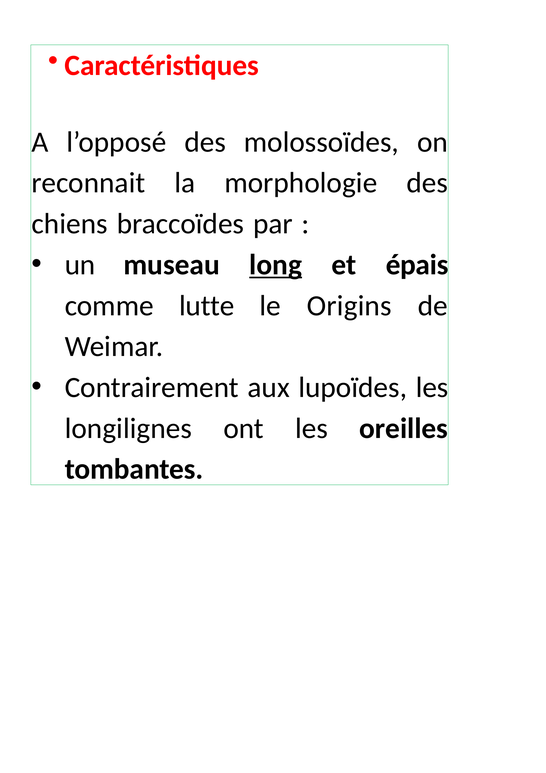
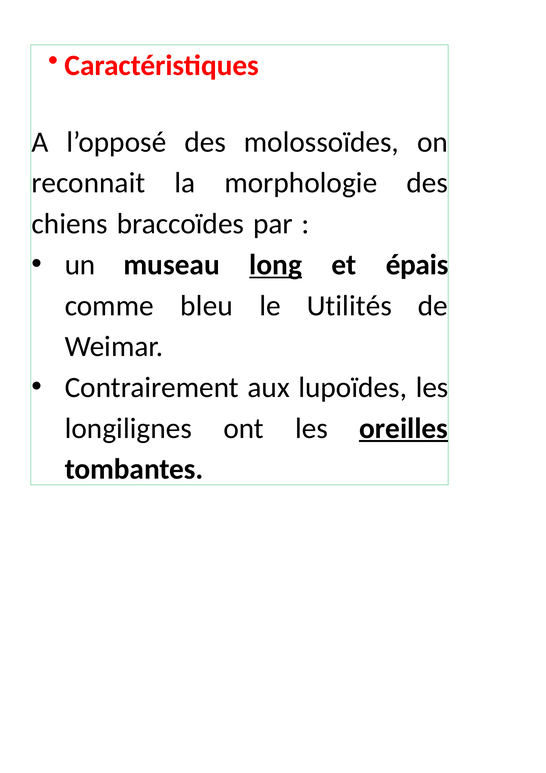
lutte: lutte -> bleu (207, 306)
Origins: Origins -> Utilités (349, 306)
oreilles underline: none -> present (404, 428)
